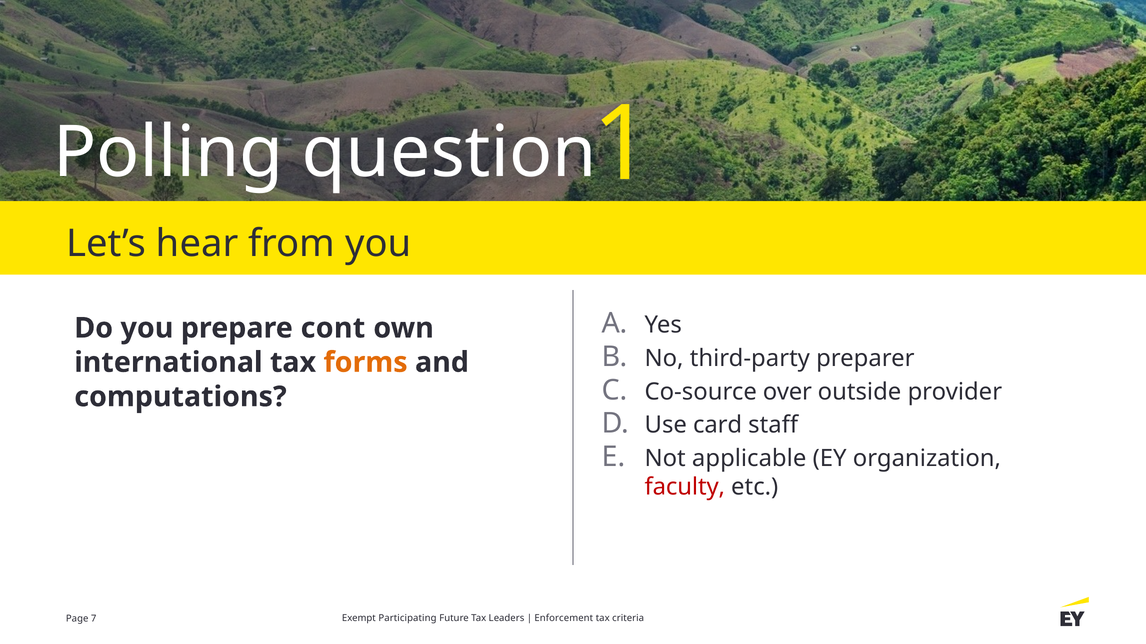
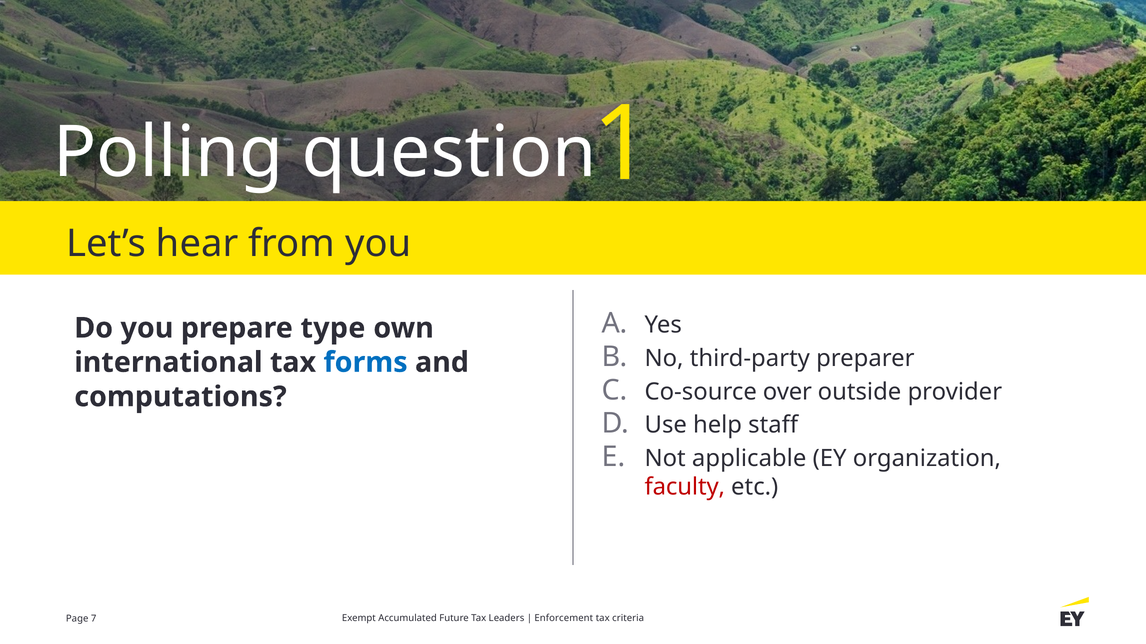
cont: cont -> type (333, 328)
forms colour: orange -> blue (366, 363)
card: card -> help (718, 425)
Participating: Participating -> Accumulated (408, 619)
